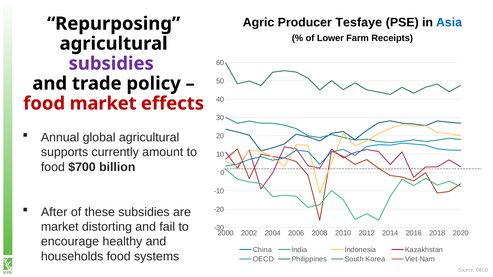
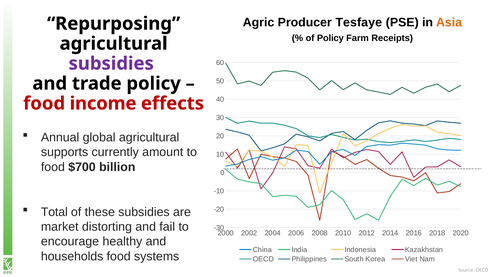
Asia colour: blue -> orange (449, 22)
of Lower: Lower -> Policy (330, 38)
food market: market -> income (103, 104)
After: After -> Total (54, 212)
